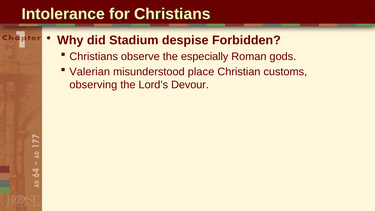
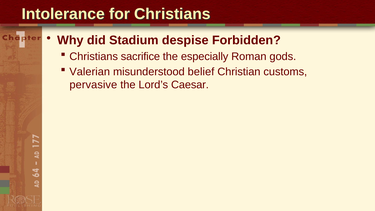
observe: observe -> sacrifice (140, 56)
place: place -> belief (201, 72)
observing: observing -> pervasive (93, 85)
Devour: Devour -> Caesar (190, 85)
